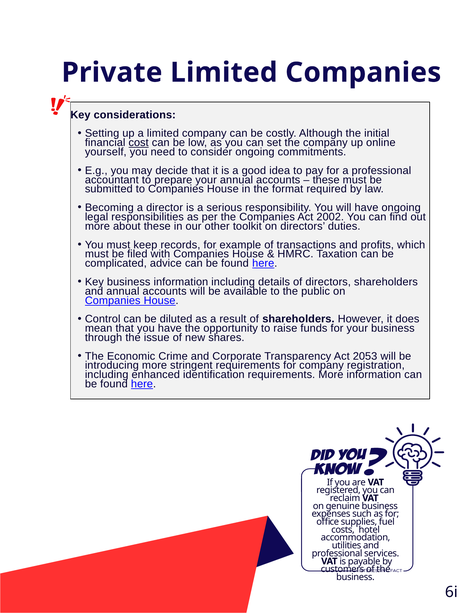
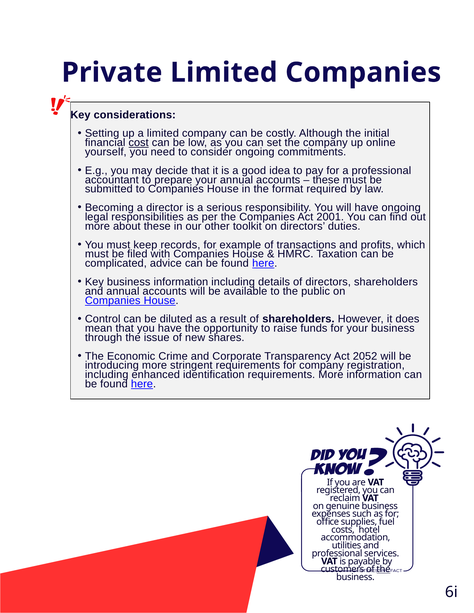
2002: 2002 -> 2001 (330, 217)
2053: 2053 -> 2052 (365, 356)
the underline: none -> present (383, 570)
